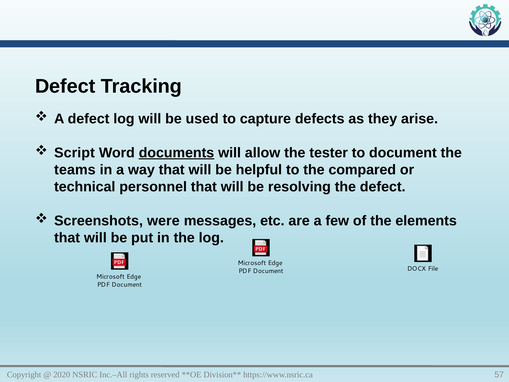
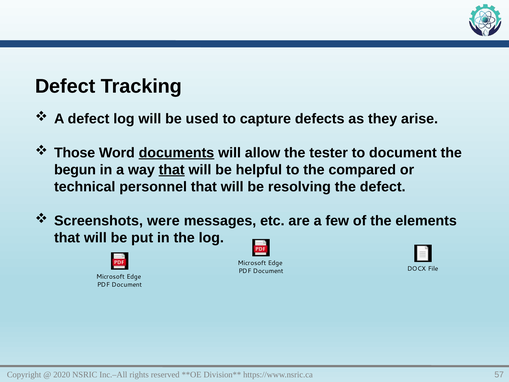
Script: Script -> Those (75, 153)
teams: teams -> begun (75, 170)
that underline: none -> present (172, 170)
